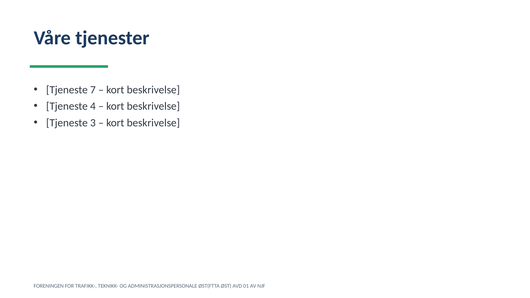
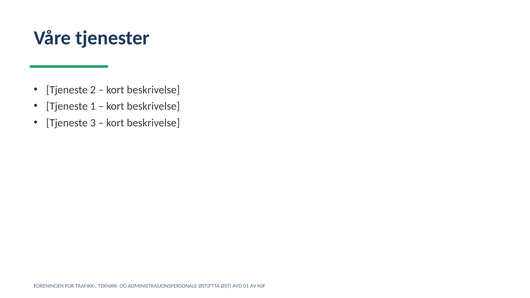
7: 7 -> 2 (93, 90)
4: 4 -> 1 (93, 106)
